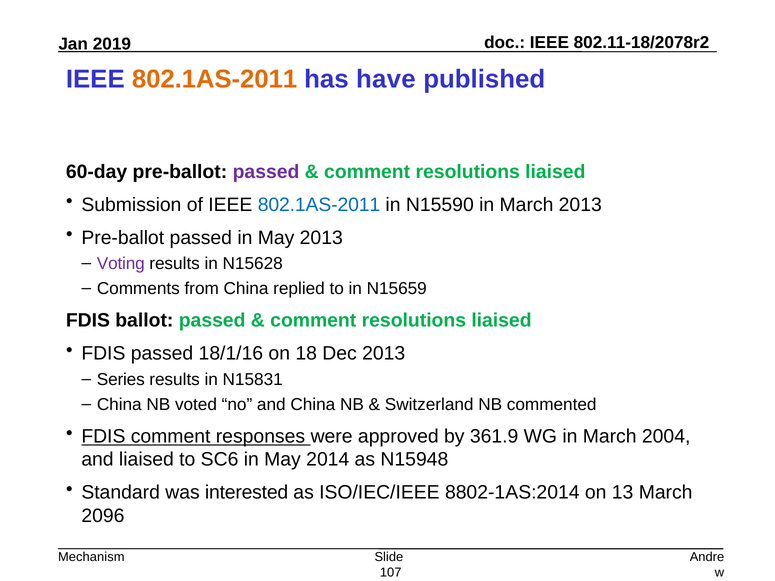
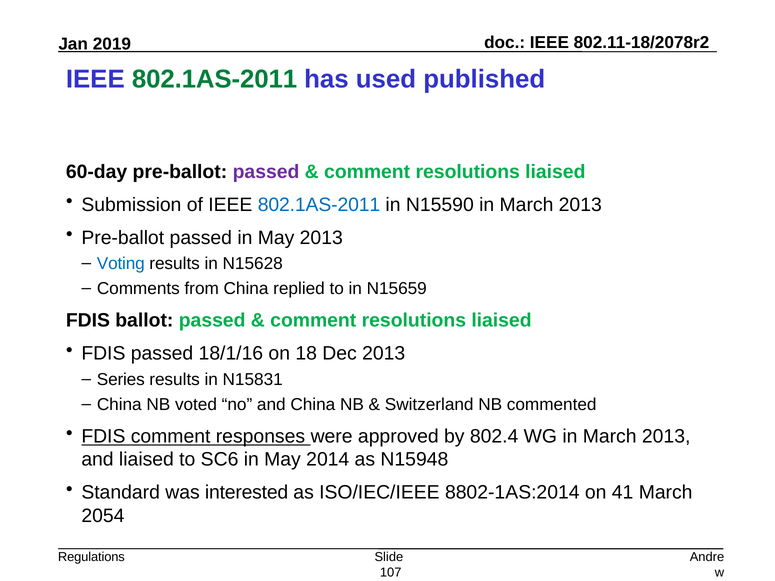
802.1AS-2011 colour: orange -> green (215, 79)
have: have -> used (386, 79)
Voting colour: purple -> blue (121, 264)
361.9: 361.9 -> 802.4 (494, 436)
WG in March 2004: 2004 -> 2013 (666, 436)
13: 13 -> 41 (623, 493)
2096: 2096 -> 2054 (103, 516)
Mechanism: Mechanism -> Regulations (91, 557)
